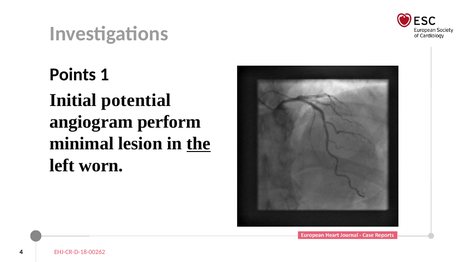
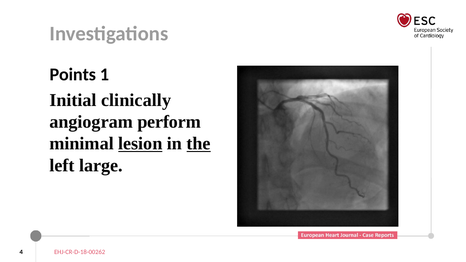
potential: potential -> clinically (136, 100)
lesion underline: none -> present (140, 144)
worn: worn -> large (101, 165)
